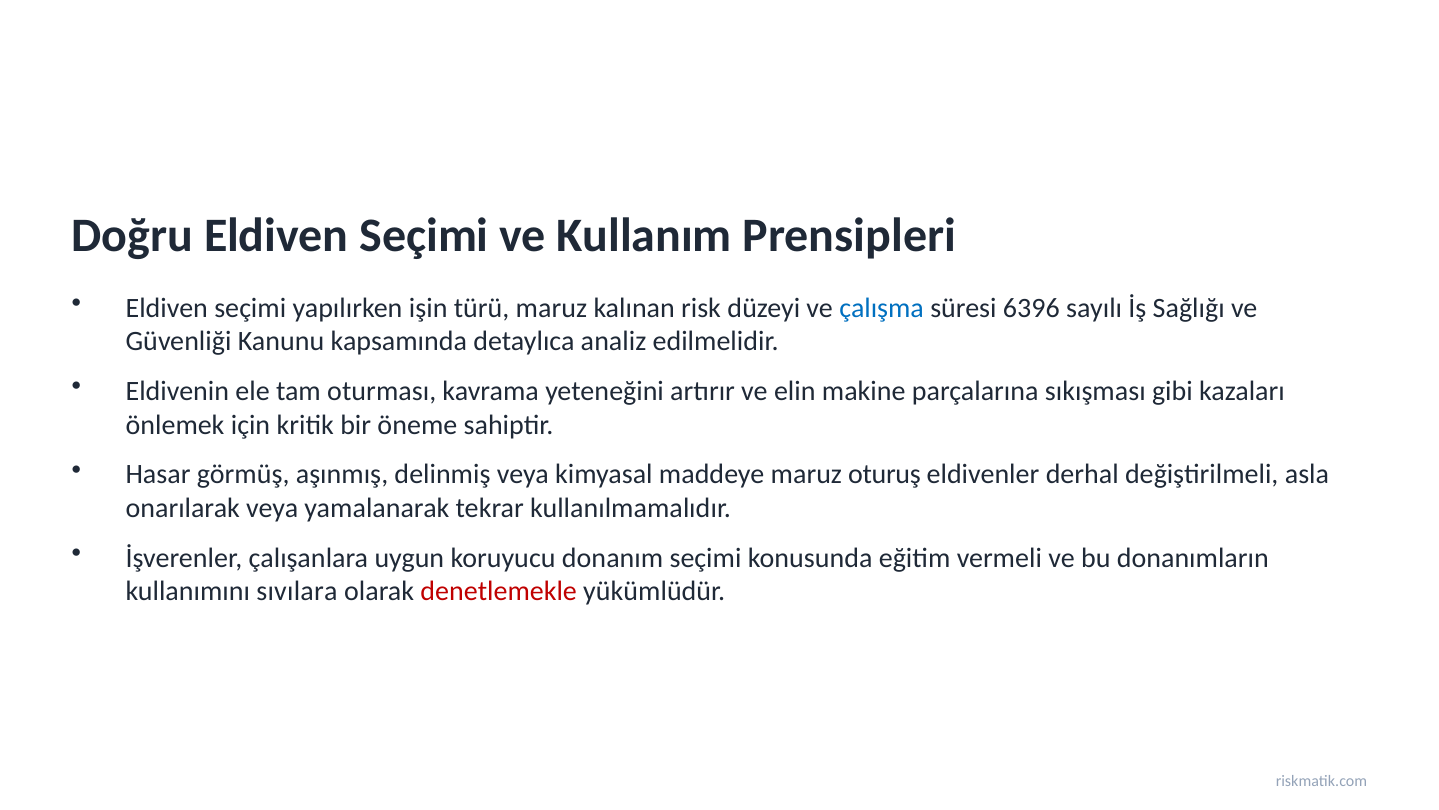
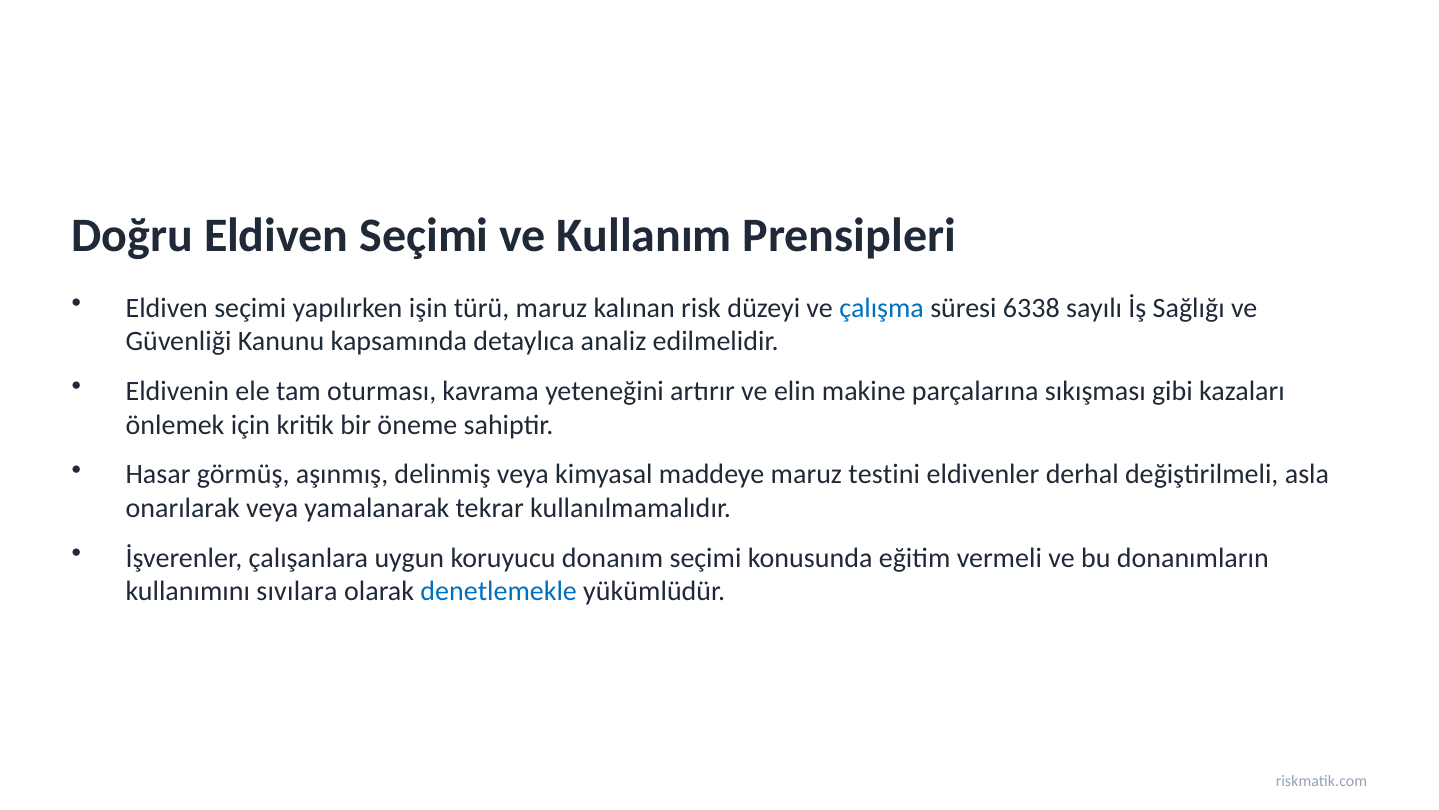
6396: 6396 -> 6338 (1031, 308)
oturuş: oturuş -> testini (884, 474)
denetlemekle colour: red -> blue (499, 591)
